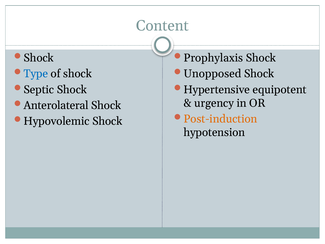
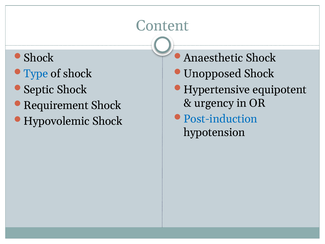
Prophylaxis: Prophylaxis -> Anaesthetic (213, 58)
Anterolateral: Anterolateral -> Requirement (56, 105)
Post-induction colour: orange -> blue (220, 119)
